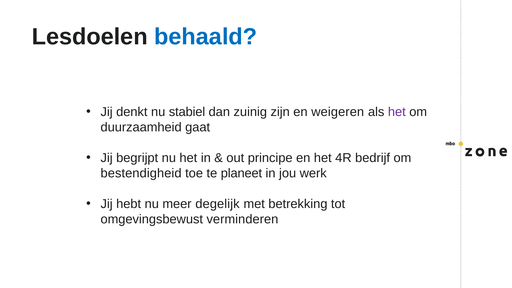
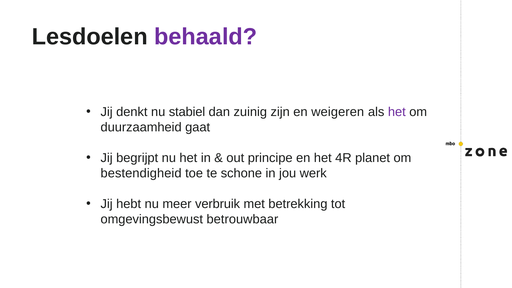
behaald colour: blue -> purple (206, 37)
bedrijf: bedrijf -> planet (373, 158)
planeet: planeet -> schone (241, 173)
degelijk: degelijk -> verbruik (218, 204)
verminderen: verminderen -> betrouwbaar (242, 219)
